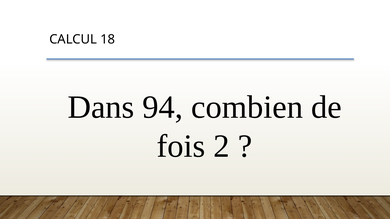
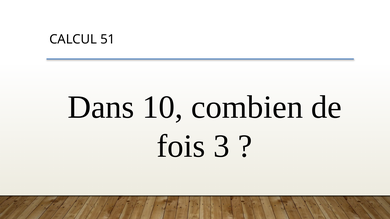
18: 18 -> 51 (108, 39)
94: 94 -> 10 (163, 107)
2: 2 -> 3 (222, 146)
